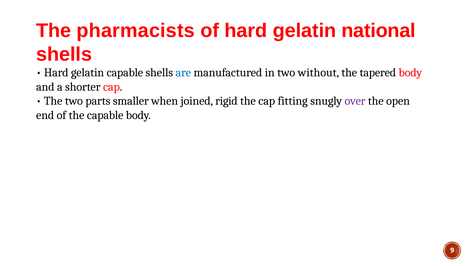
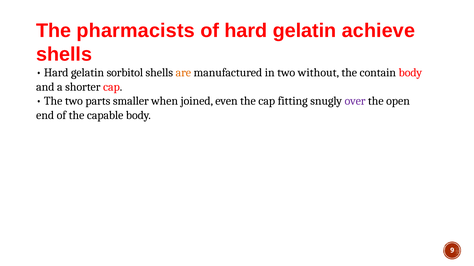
national: national -> achieve (378, 31)
gelatin capable: capable -> sorbitol (125, 73)
are colour: blue -> orange (183, 73)
tapered: tapered -> contain (378, 73)
rigid: rigid -> even (226, 101)
